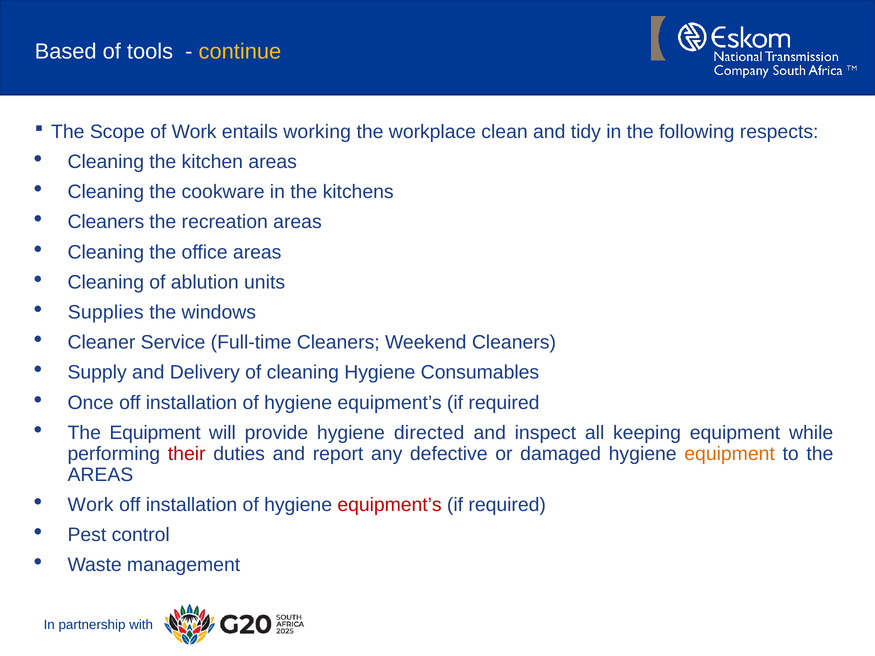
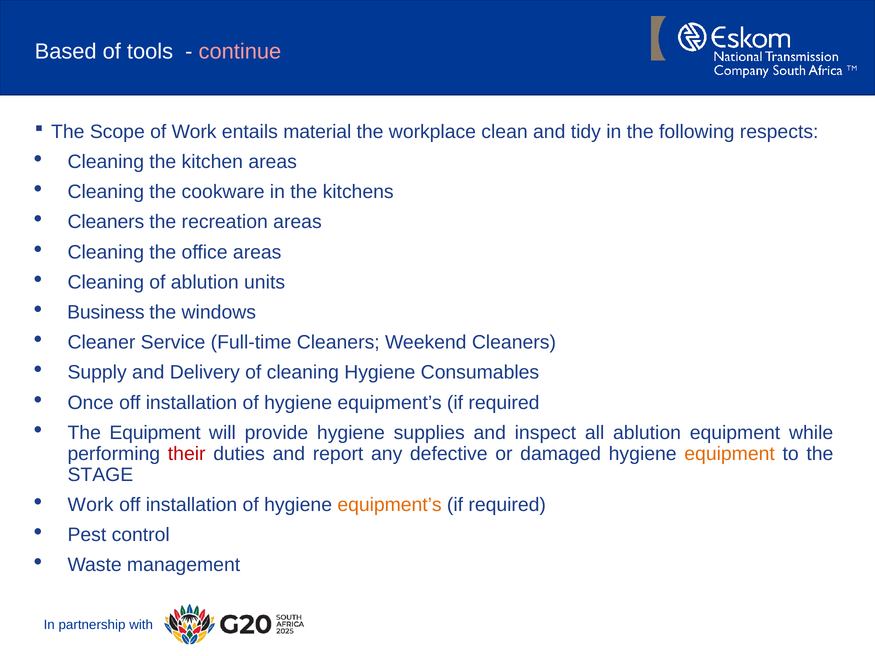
continue colour: yellow -> pink (240, 51)
working: working -> material (317, 132)
Supplies: Supplies -> Business (106, 312)
directed: directed -> supplies (429, 433)
all keeping: keeping -> ablution (647, 433)
AREAS: AREAS -> STAGE (100, 475)
equipment’s colour: red -> orange (390, 505)
